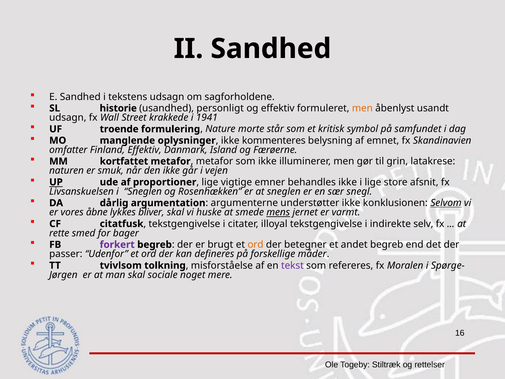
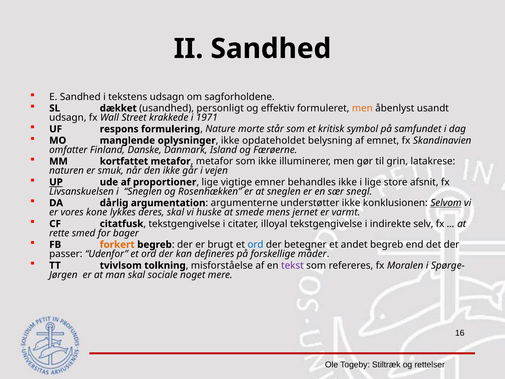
historie: historie -> dækket (118, 108)
1941: 1941 -> 1971 (207, 118)
troende: troende -> respons (119, 129)
kommenteres: kommenteres -> opdateholdet (274, 140)
Finland Effektiv: Effektiv -> Danske (145, 150)
åbne: åbne -> kone (97, 212)
bliver: bliver -> deres (151, 212)
mens underline: present -> none (278, 212)
forkert colour: purple -> orange (117, 244)
ord colour: orange -> blue (255, 244)
